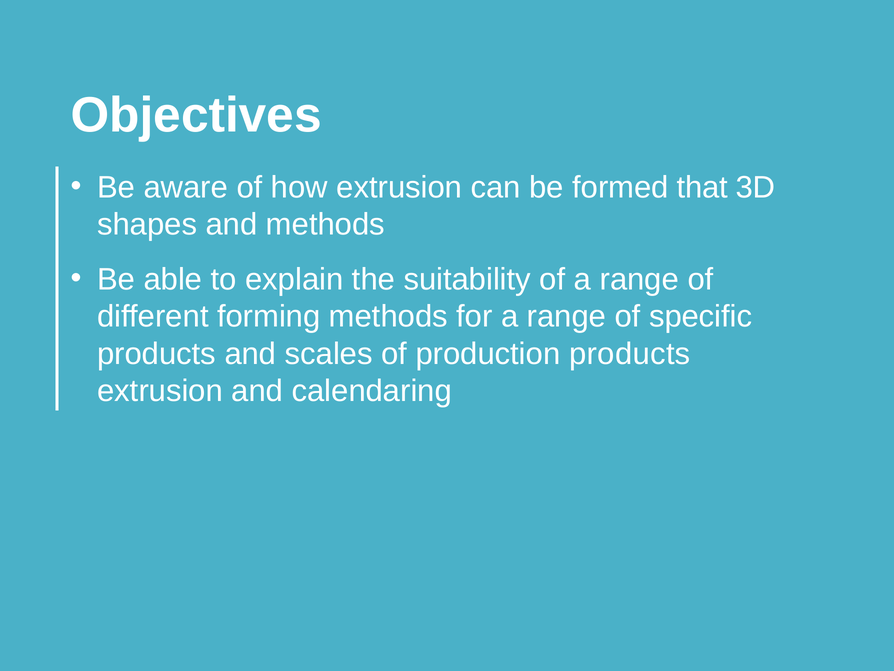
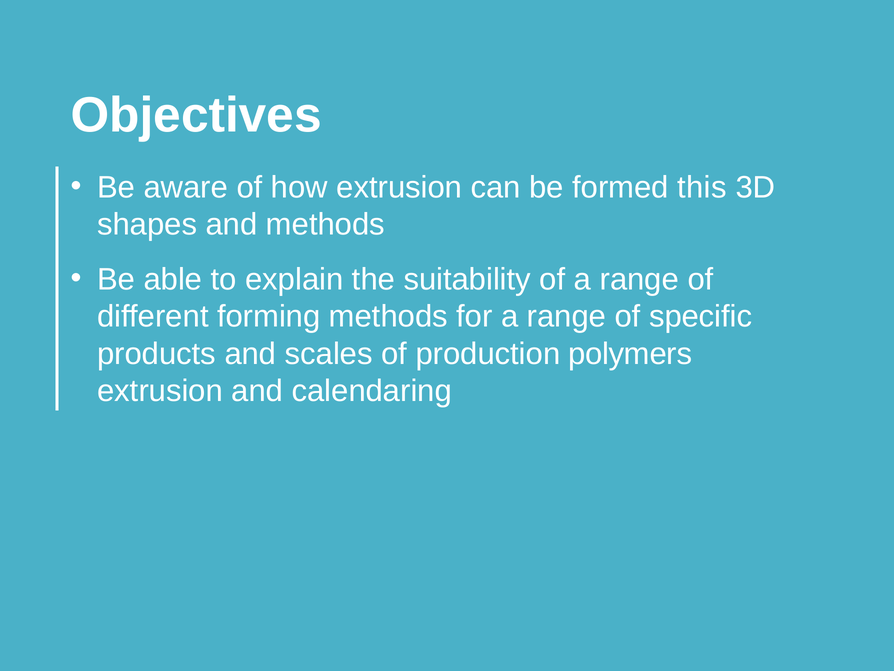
that: that -> this (702, 187)
production products: products -> polymers (630, 354)
